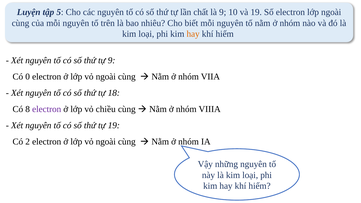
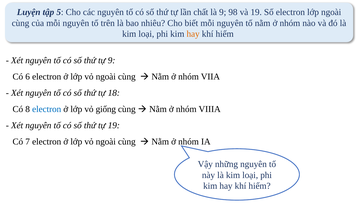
10: 10 -> 98 (233, 12)
0: 0 -> 6 (28, 77)
electron colour: purple -> blue (47, 109)
chiều: chiều -> giống (106, 109)
2: 2 -> 7 (28, 142)
